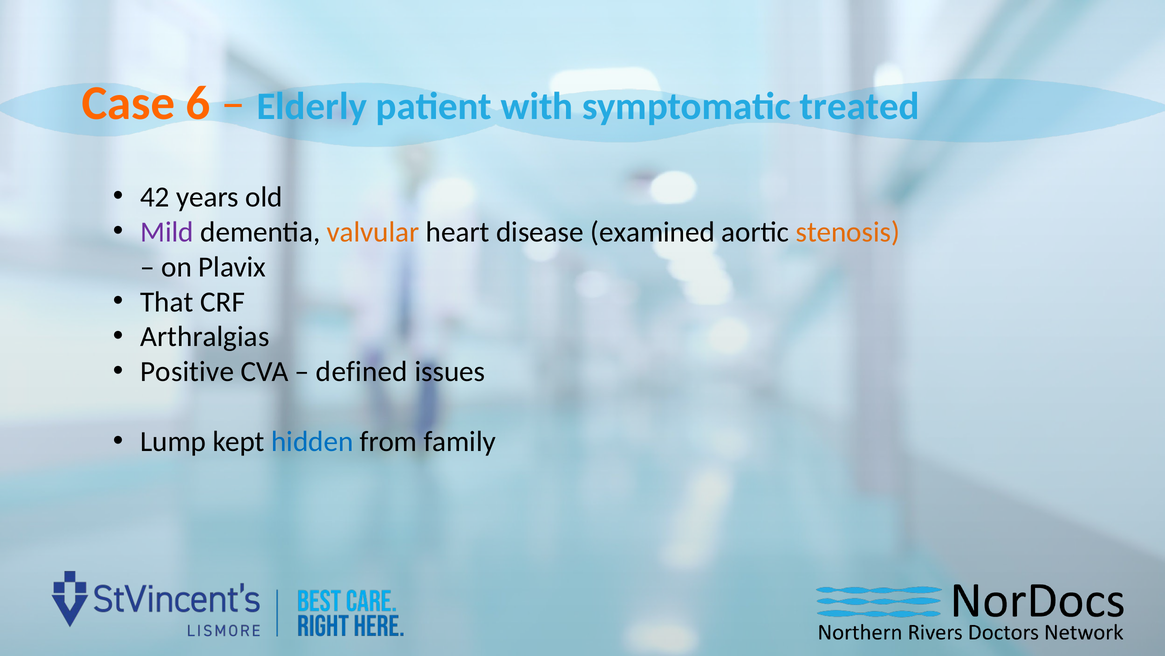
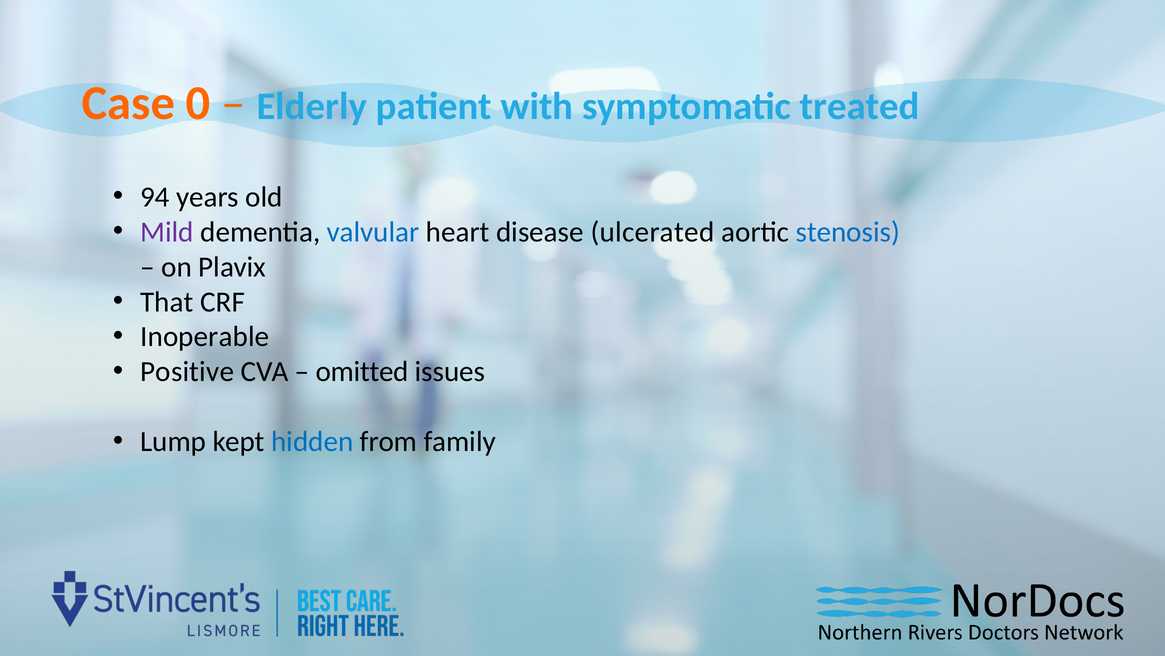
6: 6 -> 0 (198, 103)
42: 42 -> 94 (155, 197)
valvular colour: orange -> blue (373, 232)
examined: examined -> ulcerated (652, 232)
stenosis colour: orange -> blue (848, 232)
Arthralgias: Arthralgias -> Inoperable (205, 337)
defined: defined -> omitted (362, 371)
